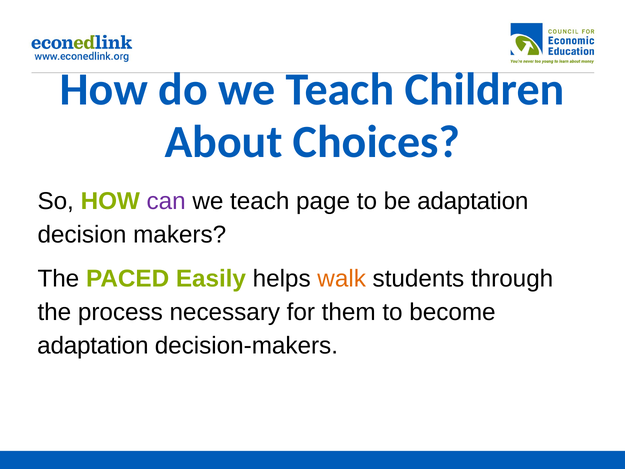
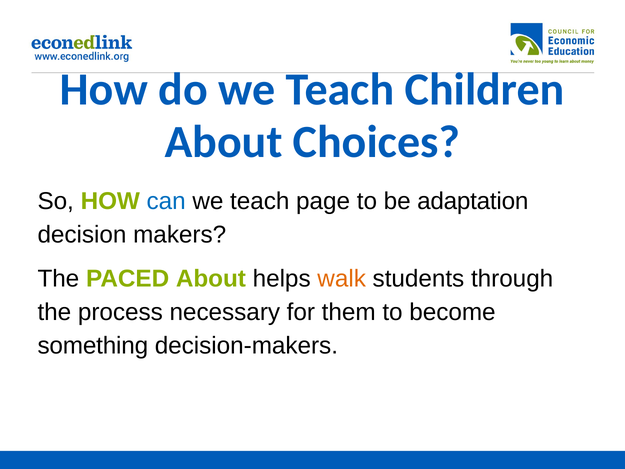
can colour: purple -> blue (166, 201)
PACED Easily: Easily -> About (211, 279)
adaptation: adaptation -> something (93, 346)
